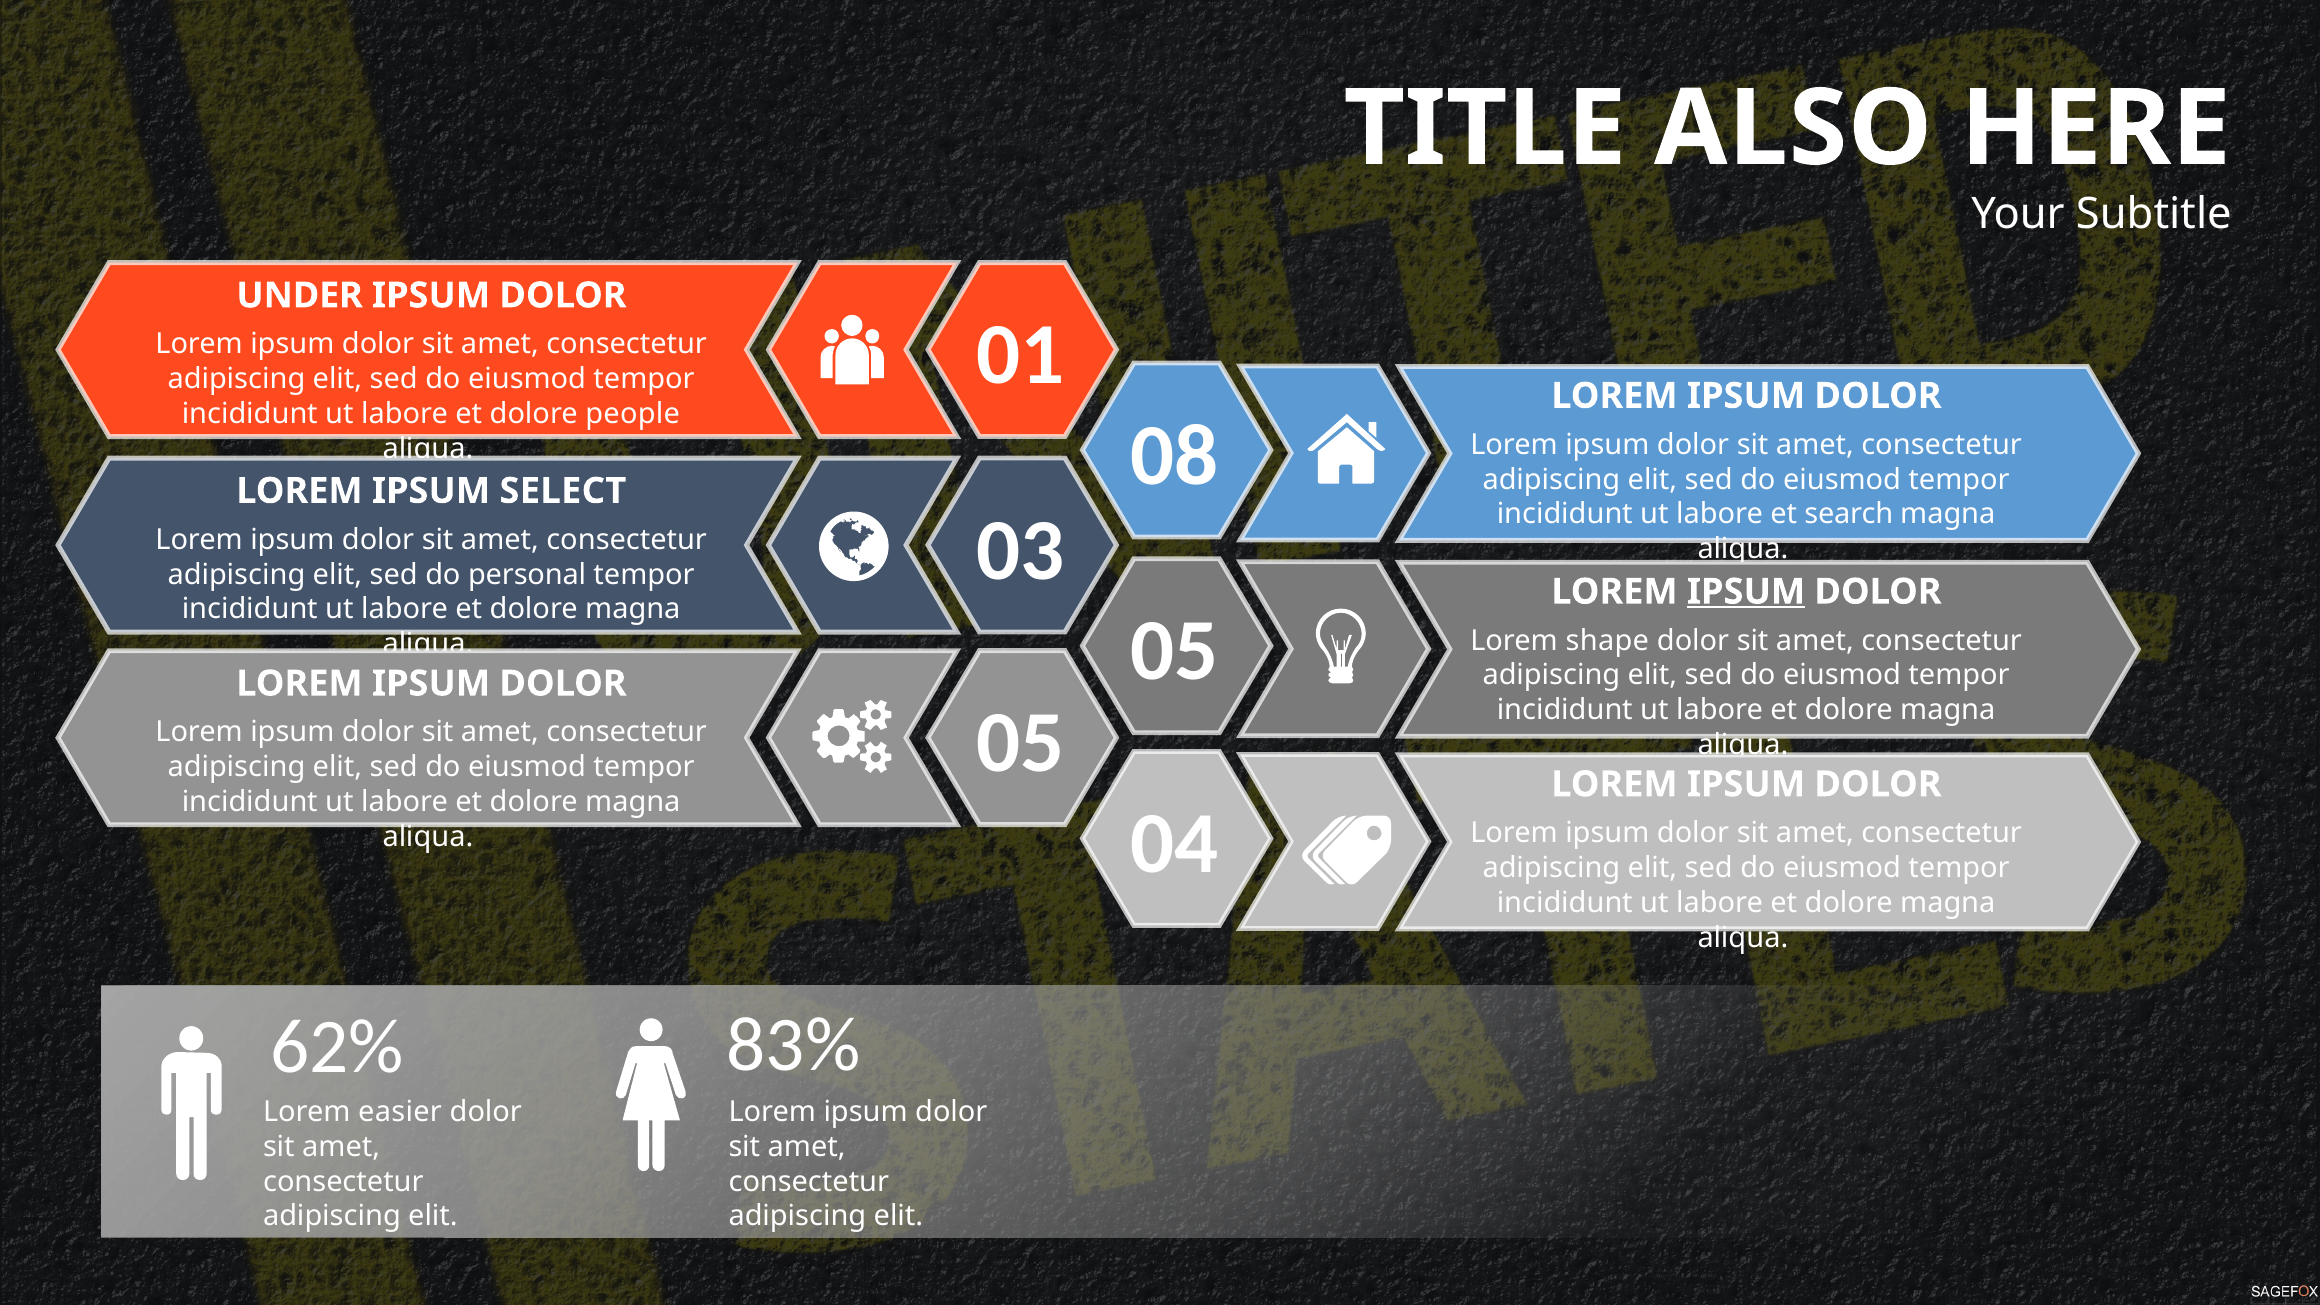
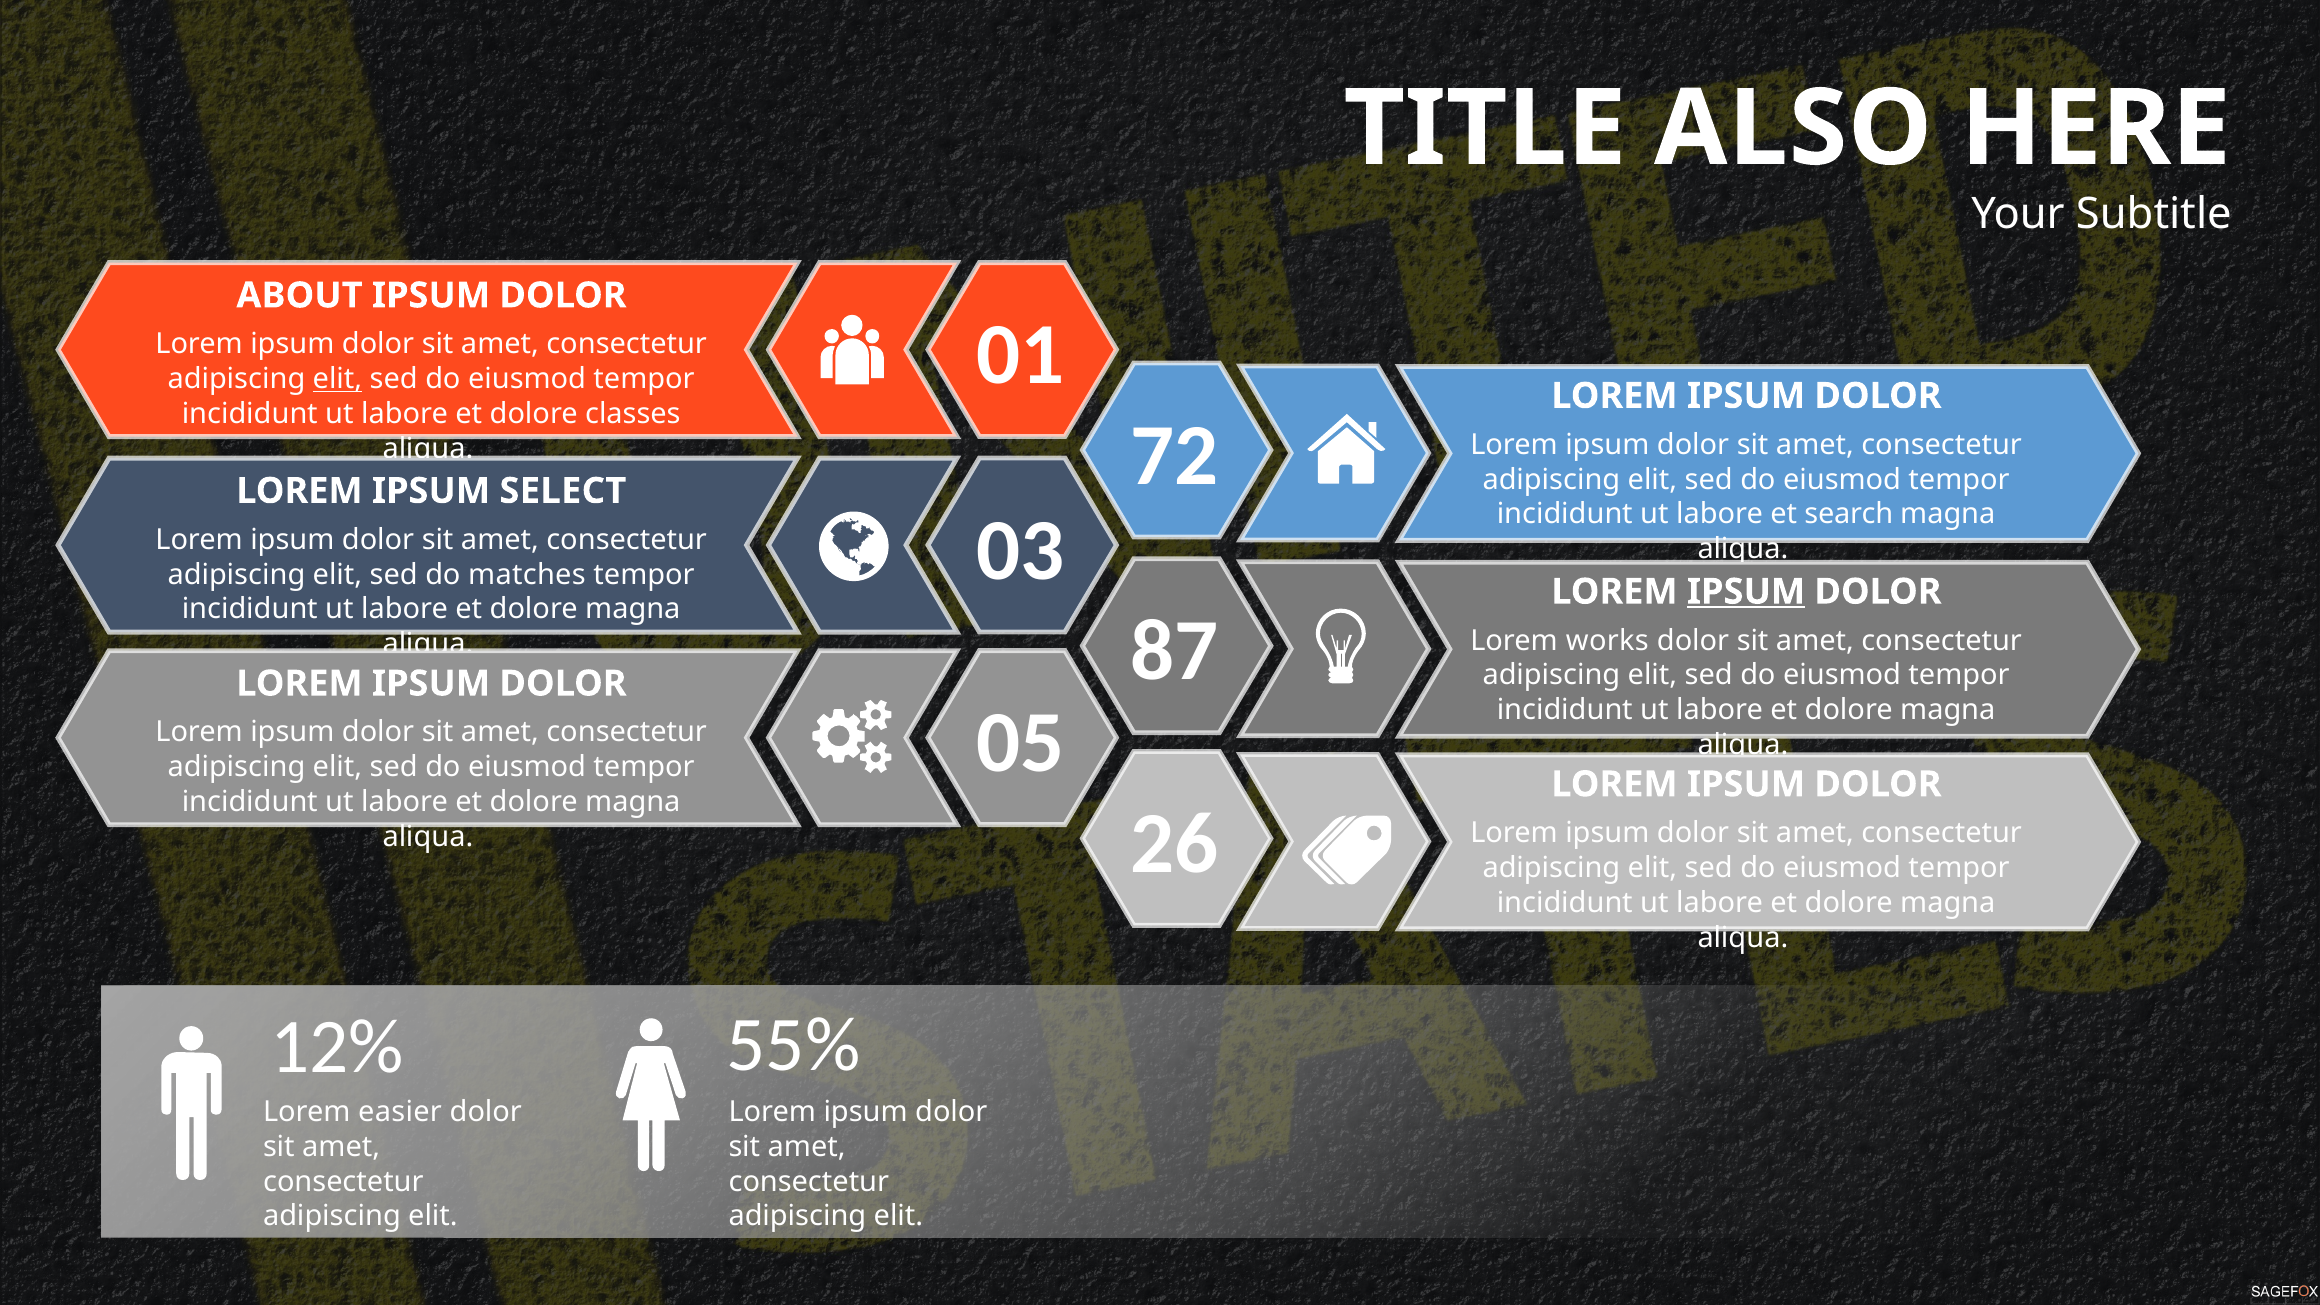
UNDER: UNDER -> ABOUT (299, 295)
elit underline: none -> present (337, 379)
people: people -> classes (633, 414)
08: 08 -> 72 (1175, 455)
personal: personal -> matches (527, 574)
shape: shape -> works (1607, 640)
05: 05 -> 87 (1175, 651)
04: 04 -> 26 (1175, 844)
83%: 83% -> 55% (793, 1045)
62%: 62% -> 12% (337, 1047)
